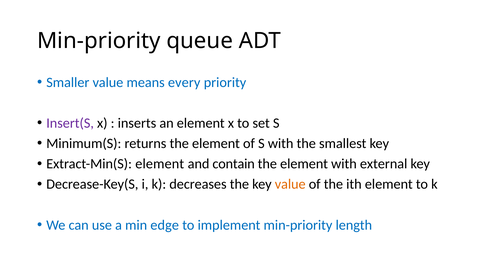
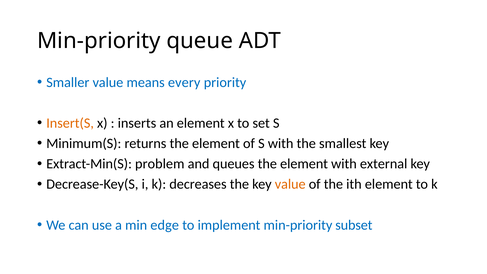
Insert(S colour: purple -> orange (70, 123)
Extract-Min(S element: element -> problem (160, 164)
contain: contain -> queues (234, 164)
length: length -> subset (354, 225)
